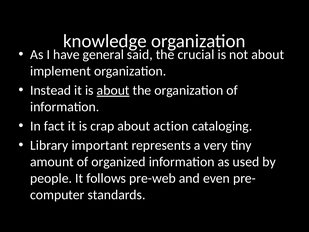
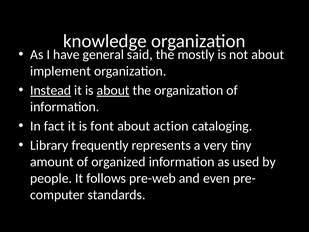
crucial: crucial -> mostly (196, 55)
Instead underline: none -> present (51, 90)
crap: crap -> font (102, 126)
important: important -> frequently (100, 145)
